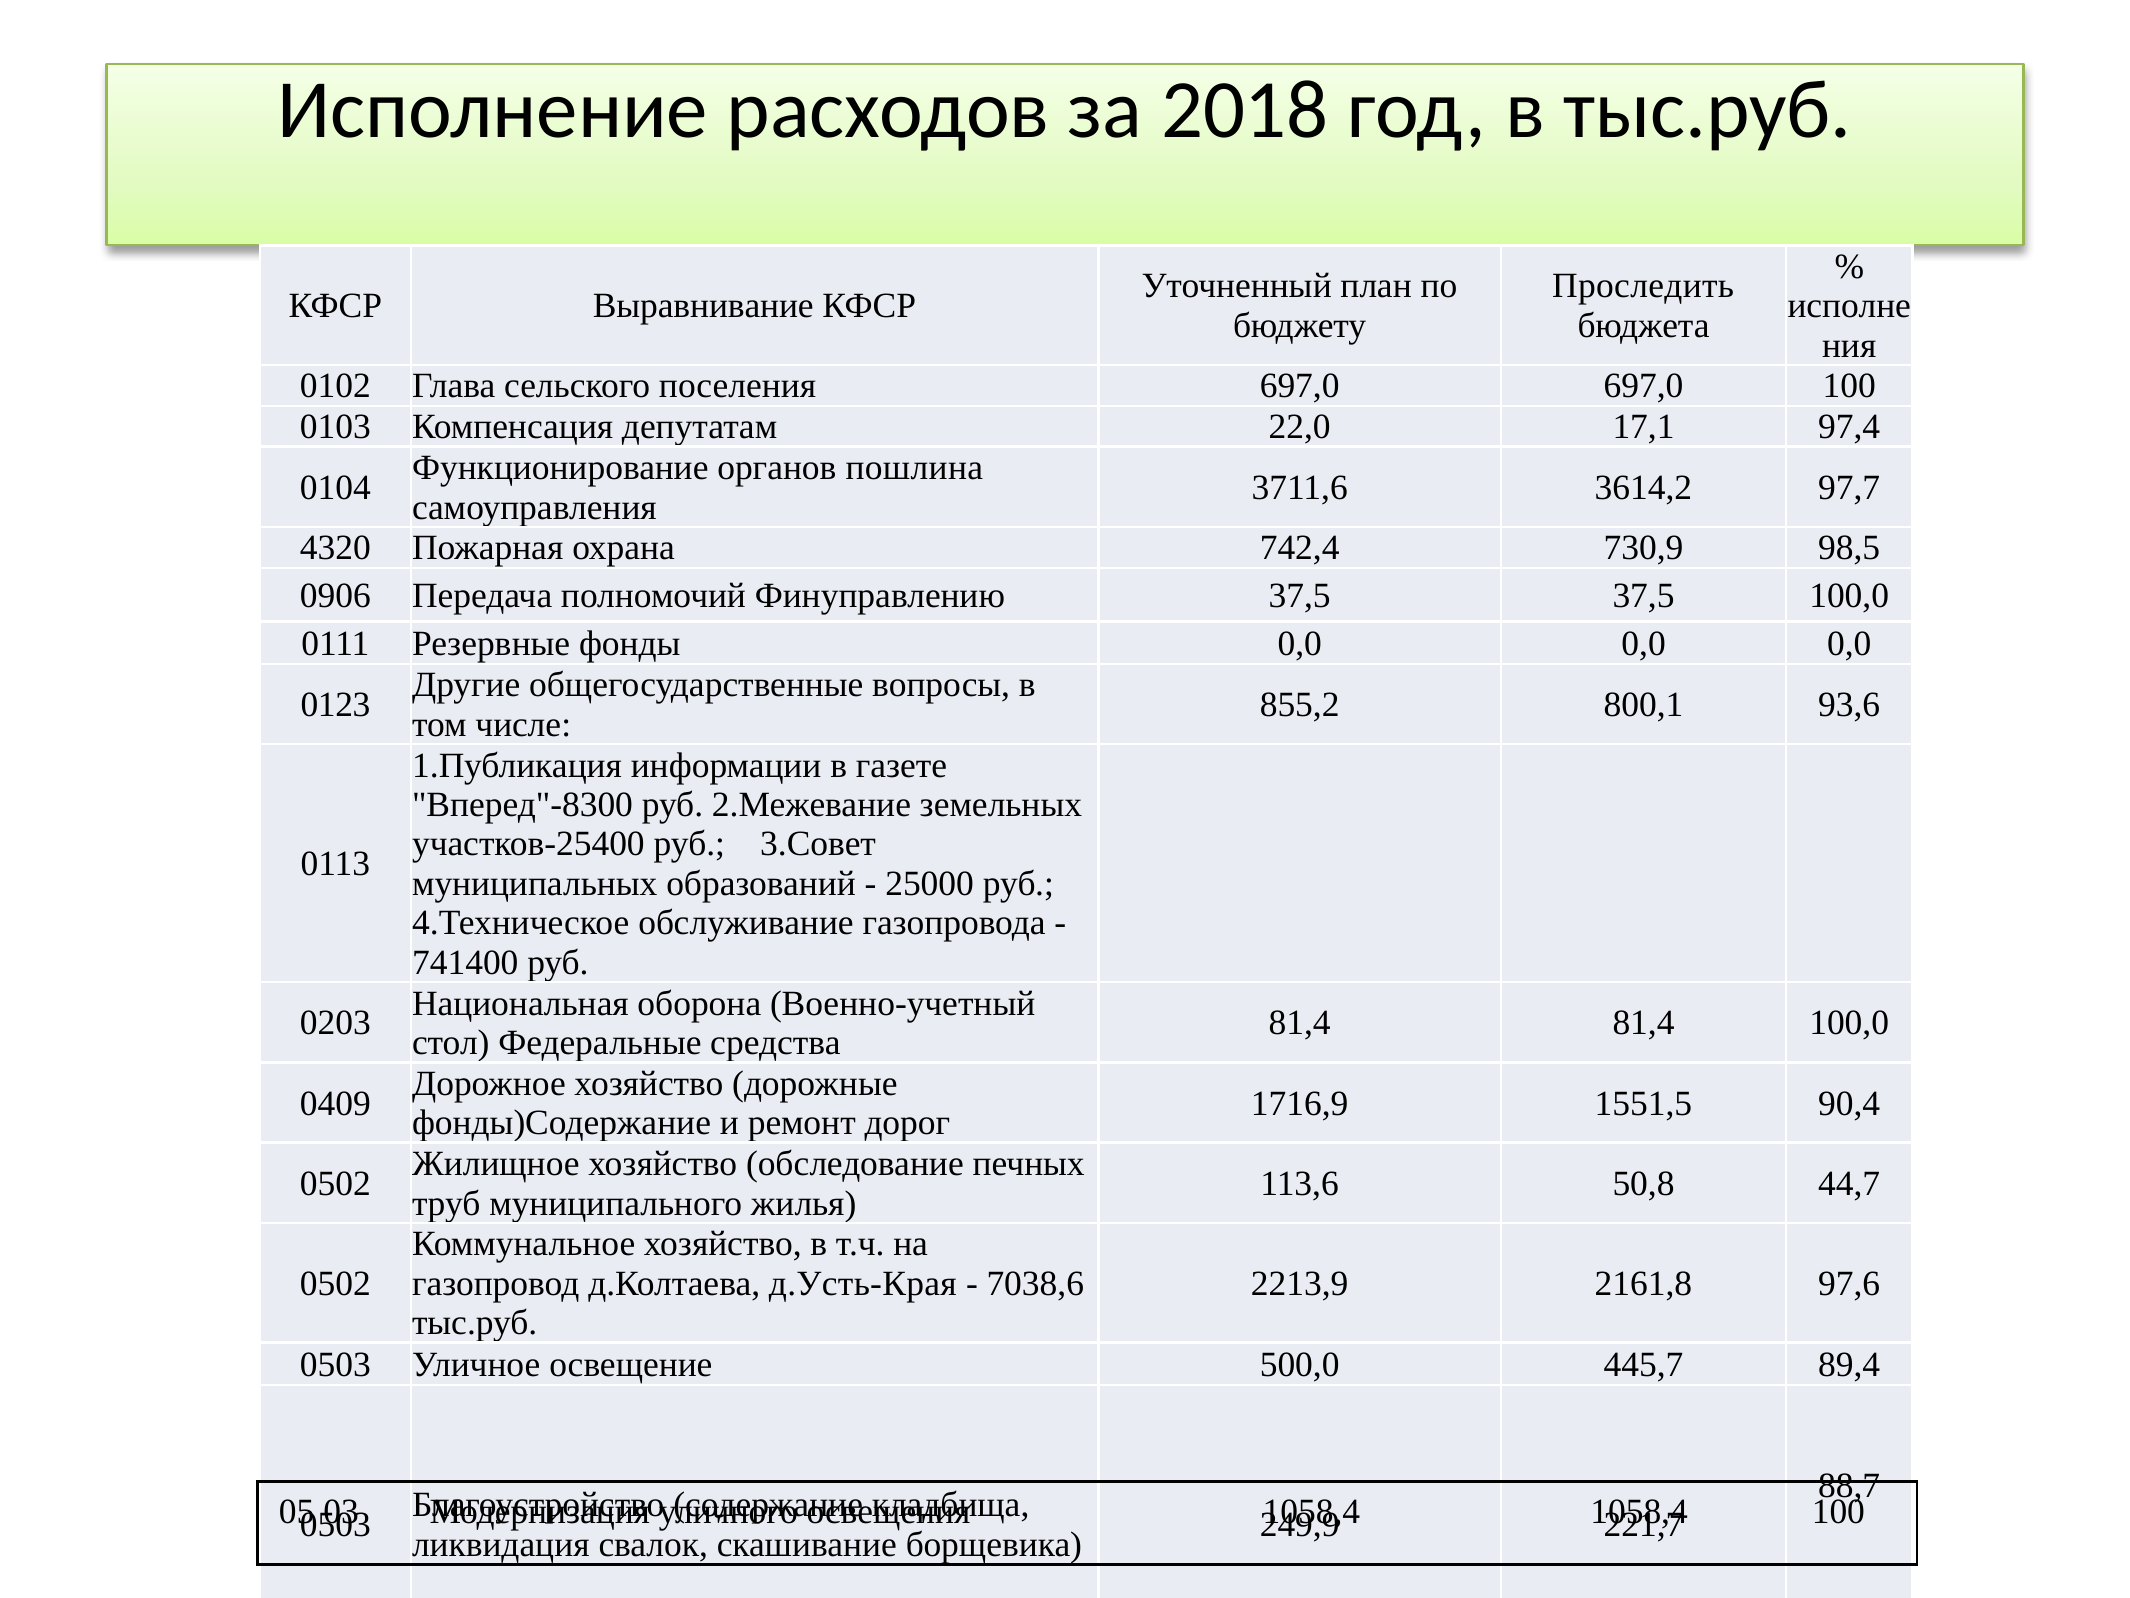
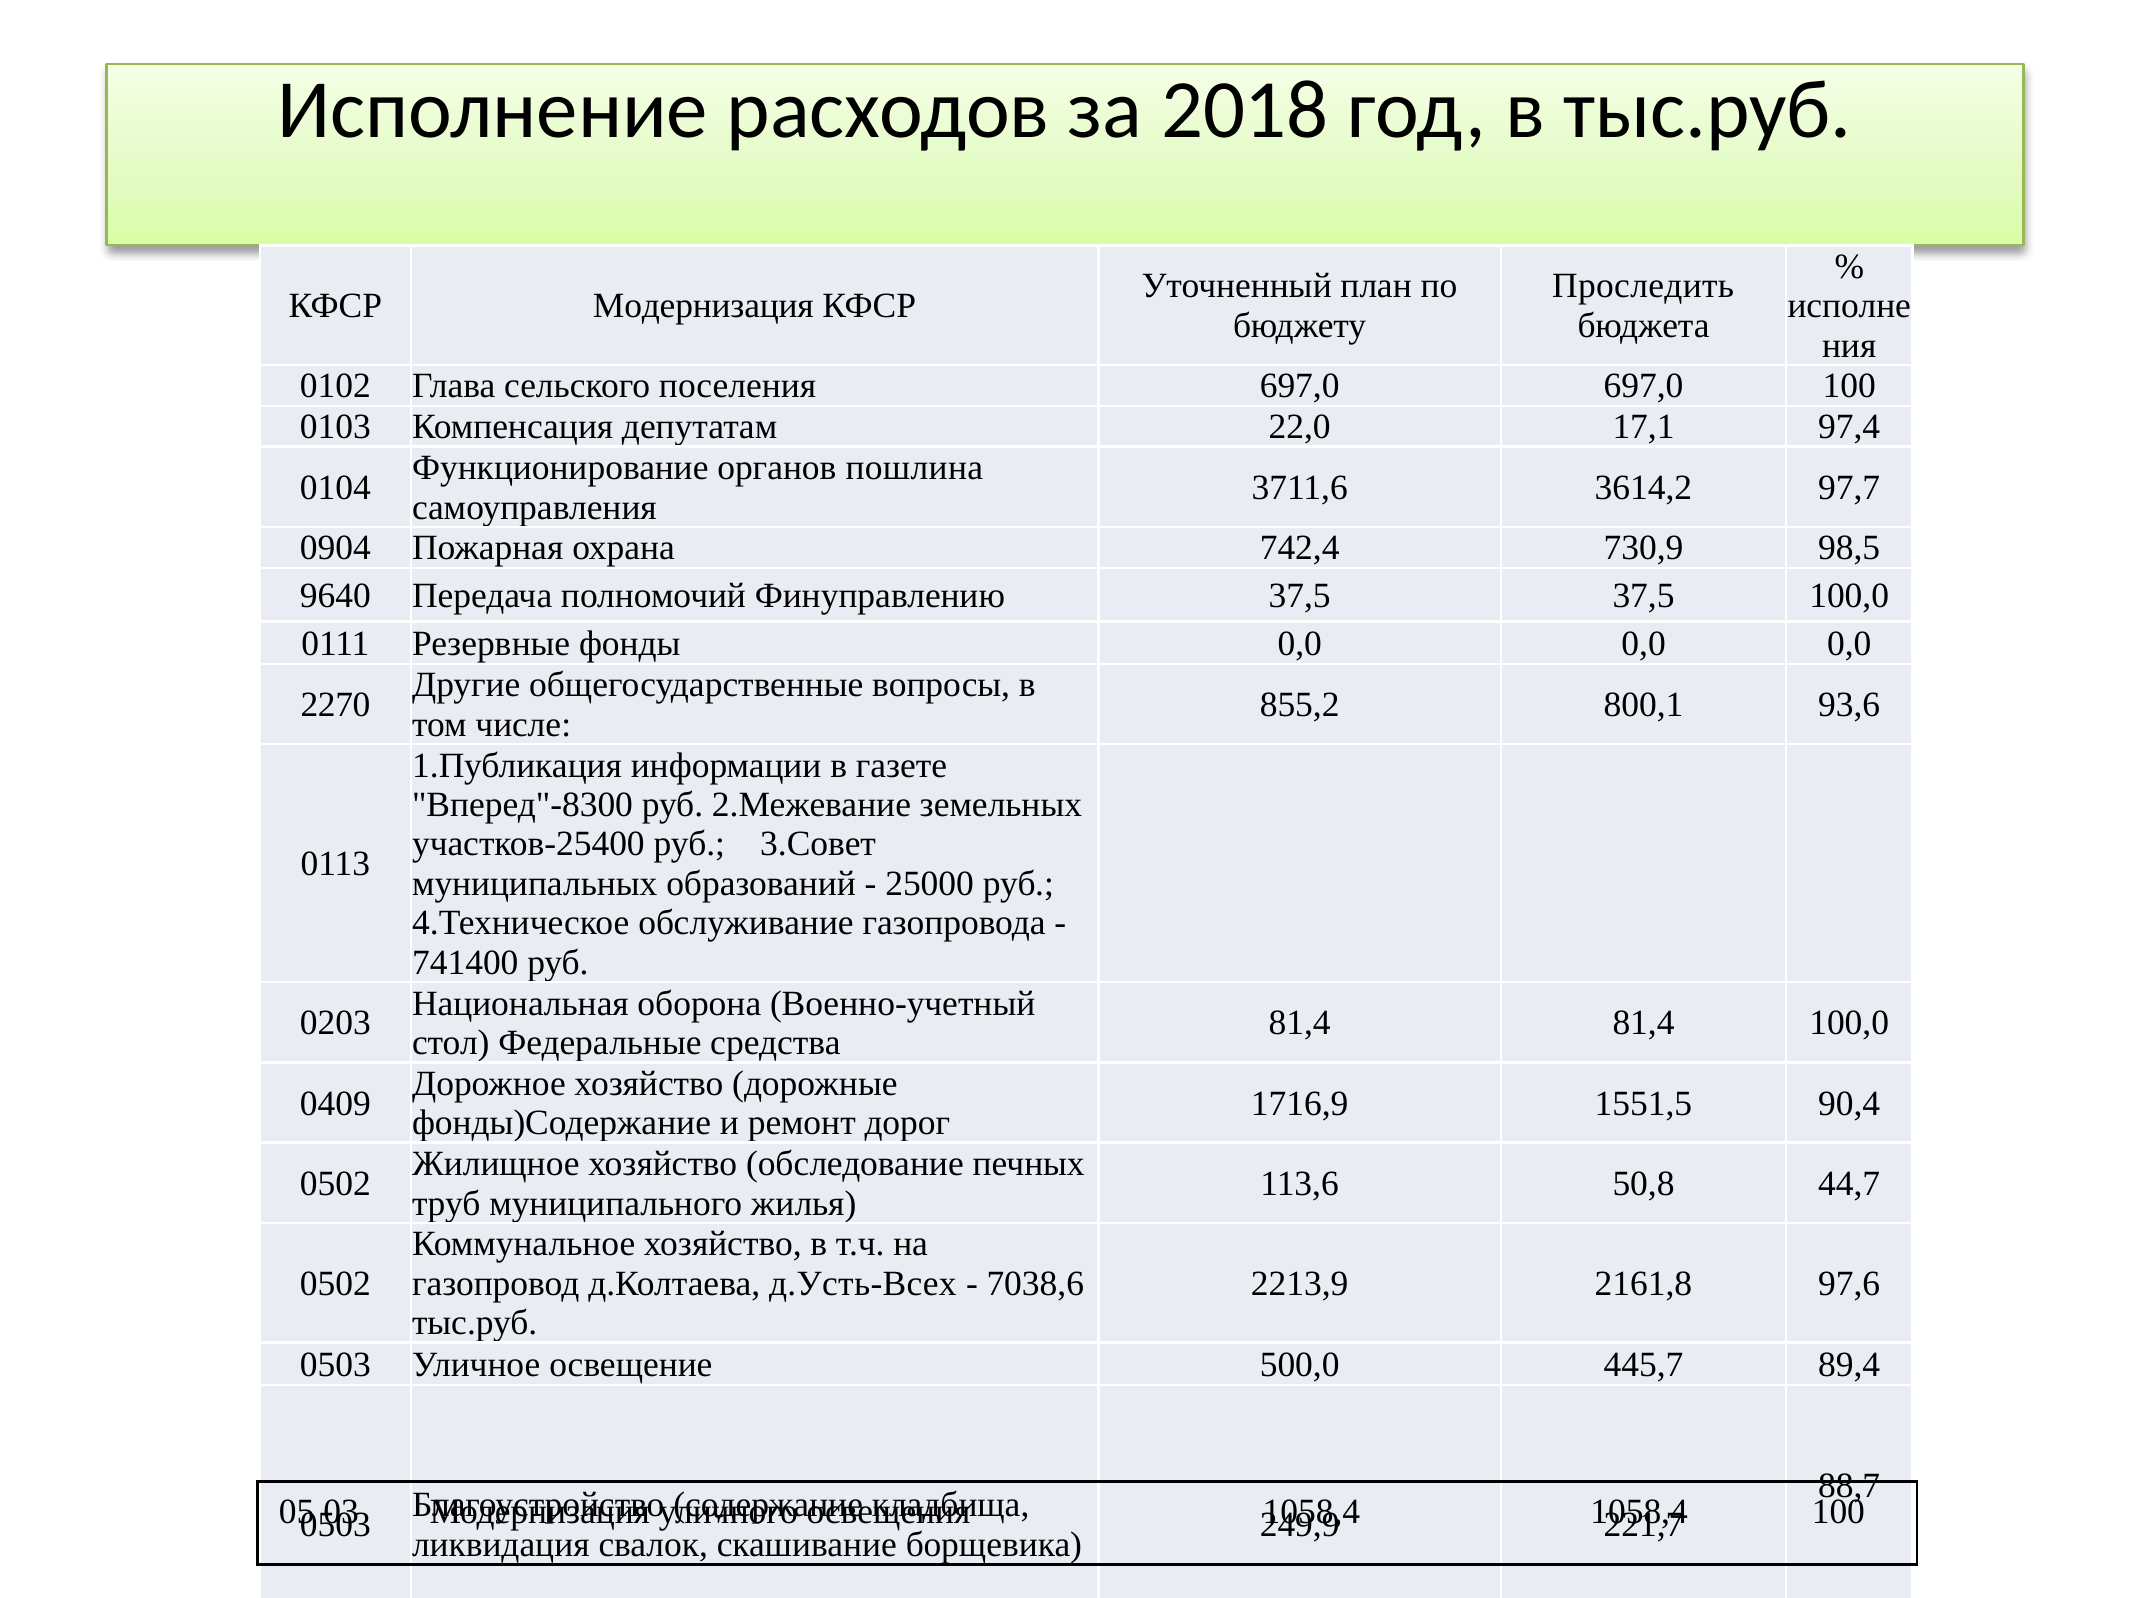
КФСР Выравнивание: Выравнивание -> Модернизация (703, 306)
4320: 4320 -> 0904 (335, 548)
0906: 0906 -> 9640 (335, 595)
0123: 0123 -> 2270 (335, 705)
д.Усть-Края: д.Усть-Края -> д.Усть-Всех (863, 1283)
